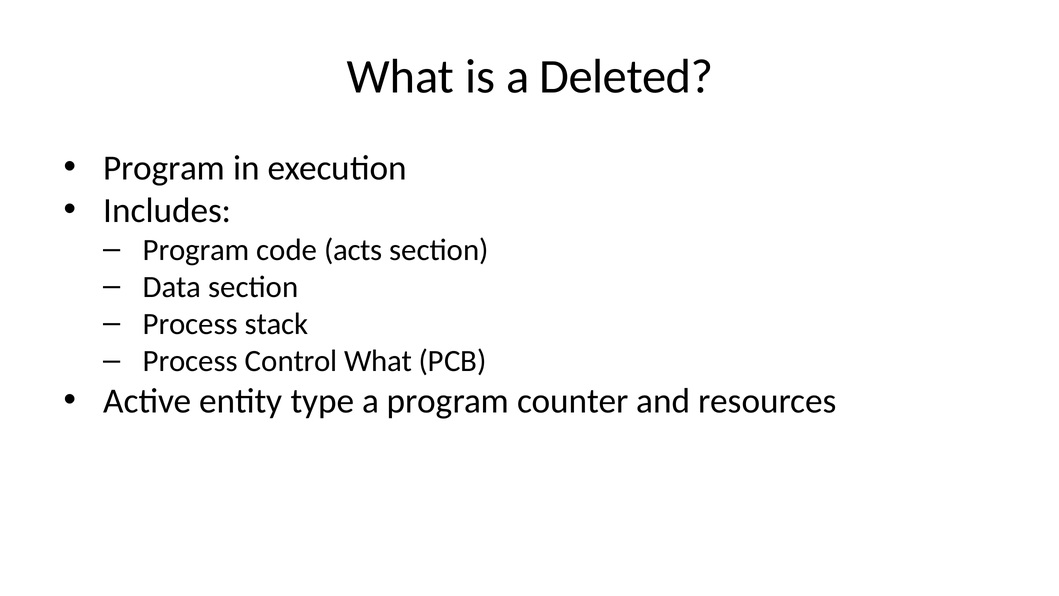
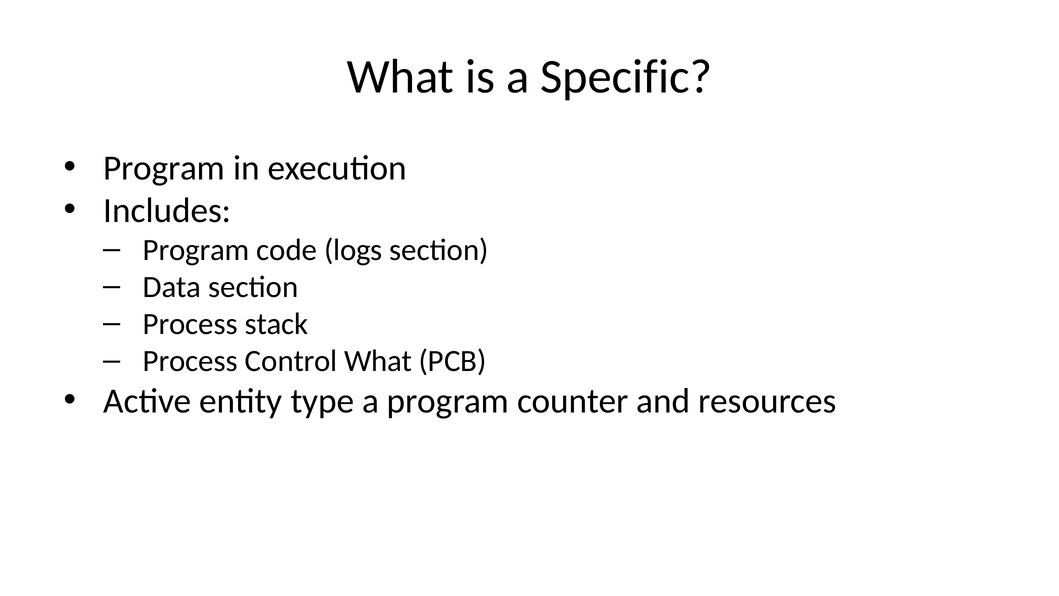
Deleted: Deleted -> Specific (626, 77)
acts: acts -> logs (353, 250)
